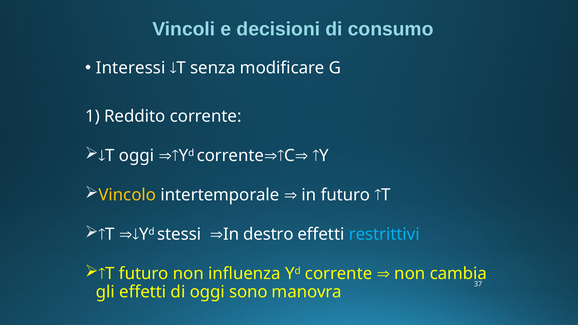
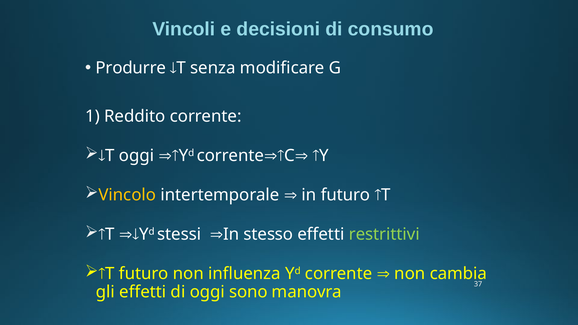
Interessi: Interessi -> Produrre (131, 68)
destro: destro -> stesso (268, 234)
restrittivi colour: light blue -> light green (384, 234)
